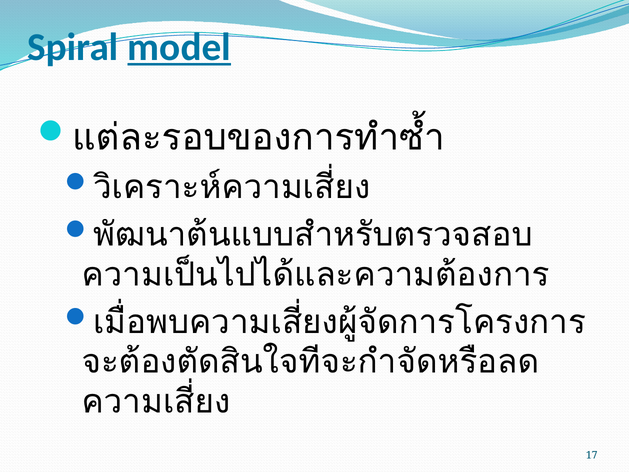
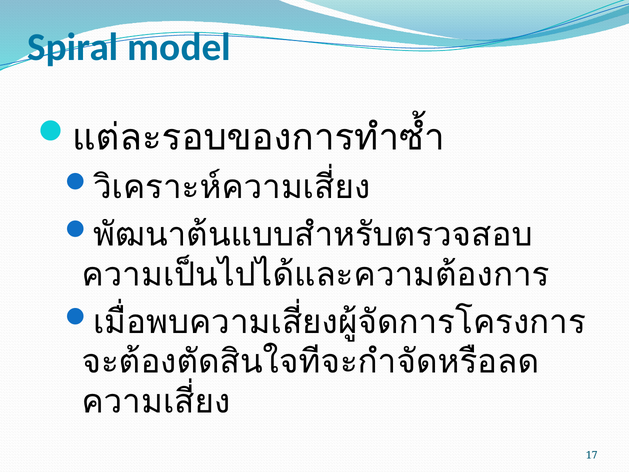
model underline: present -> none (179, 47)
